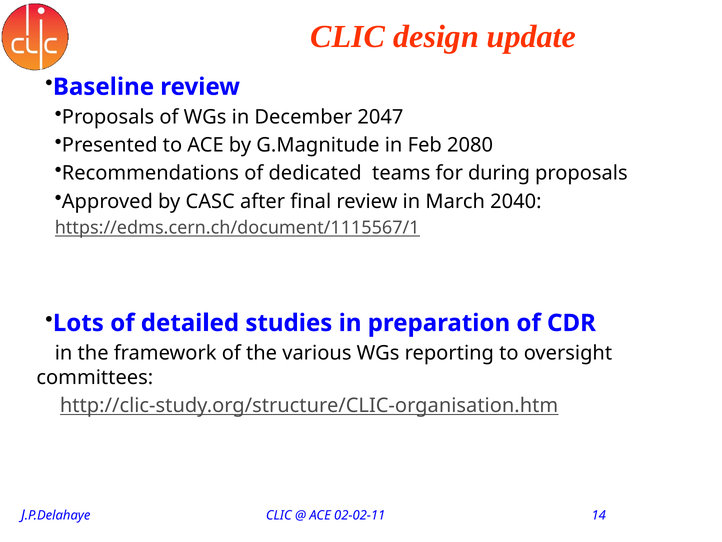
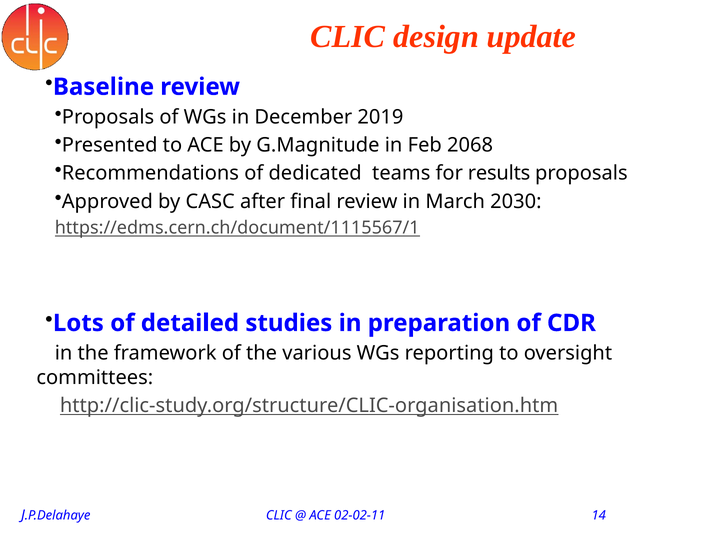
2047: 2047 -> 2019 (380, 117)
2080: 2080 -> 2068 (470, 145)
during: during -> results (499, 173)
2040: 2040 -> 2030 (516, 201)
